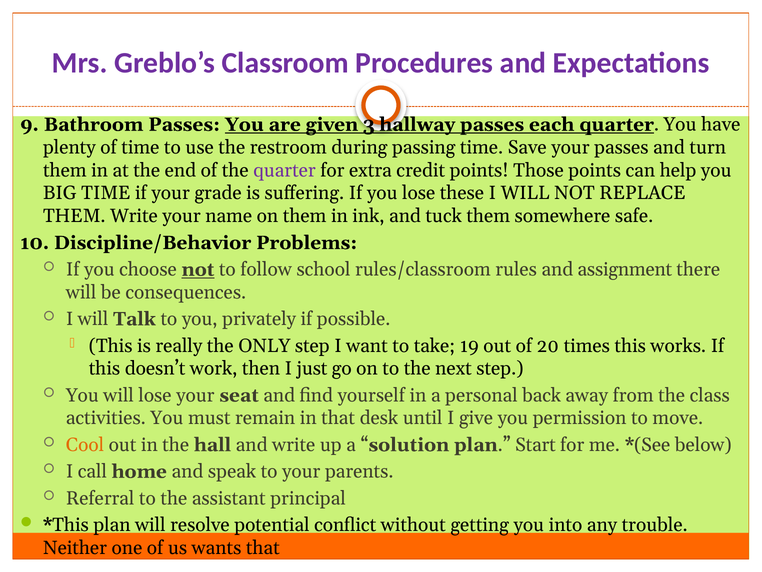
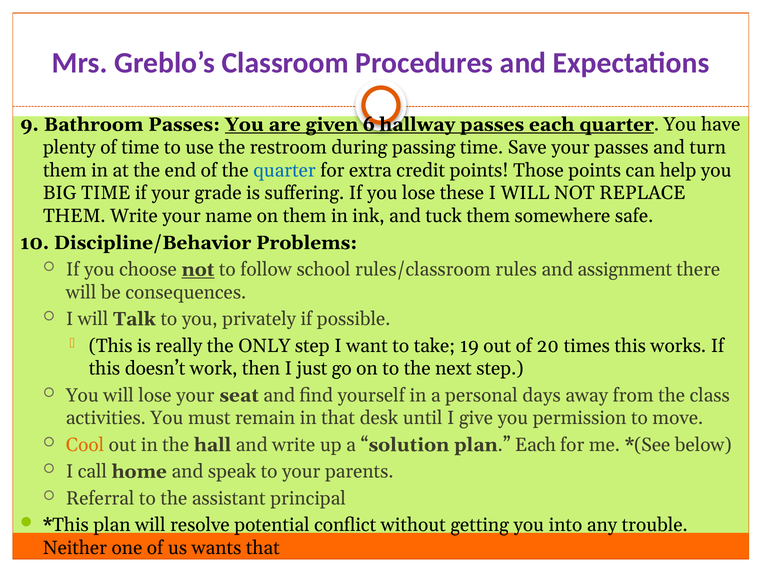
3: 3 -> 6 (369, 124)
quarter colour: purple -> blue (284, 170)
back: back -> days (542, 395)
plan Start: Start -> Each (535, 444)
